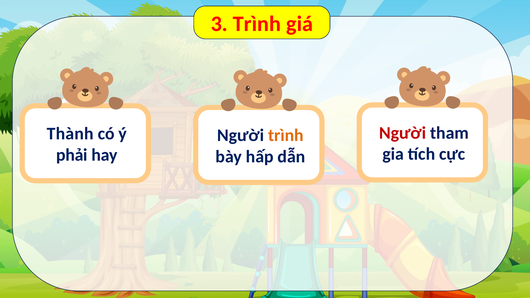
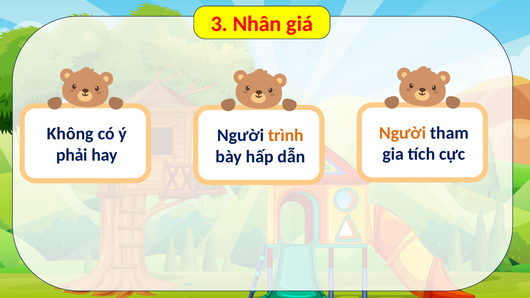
3 Trình: Trình -> Nhân (257, 24)
Người colour: red -> orange (403, 133)
Thành: Thành -> Không (70, 134)
